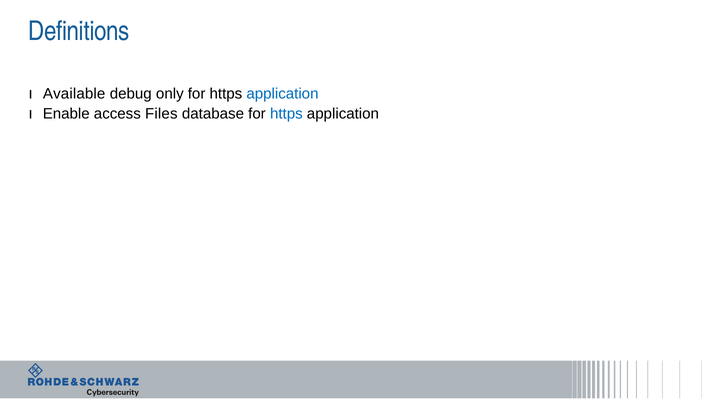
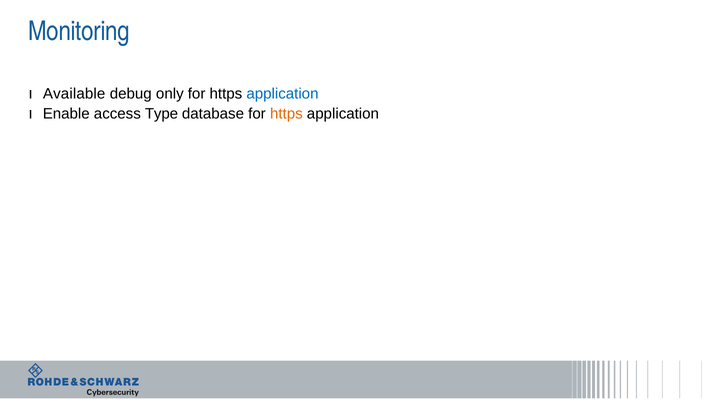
Definitions: Definitions -> Monitoring (79, 31)
Files: Files -> Type (161, 114)
https colour: blue -> orange (286, 114)
